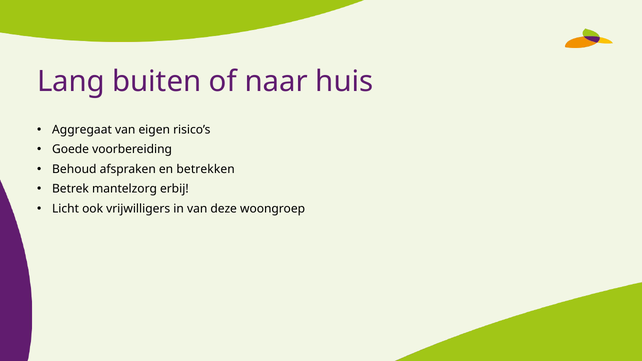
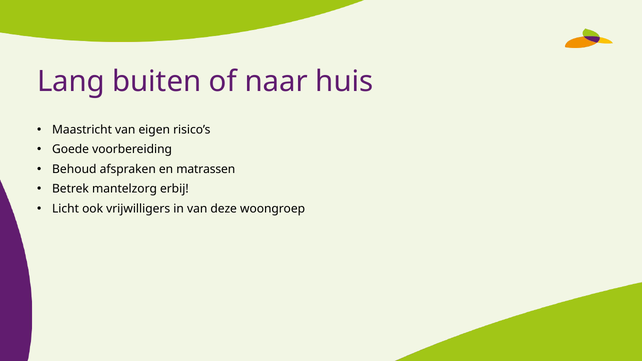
Aggregaat: Aggregaat -> Maastricht (82, 130)
betrekken: betrekken -> matrassen (206, 169)
